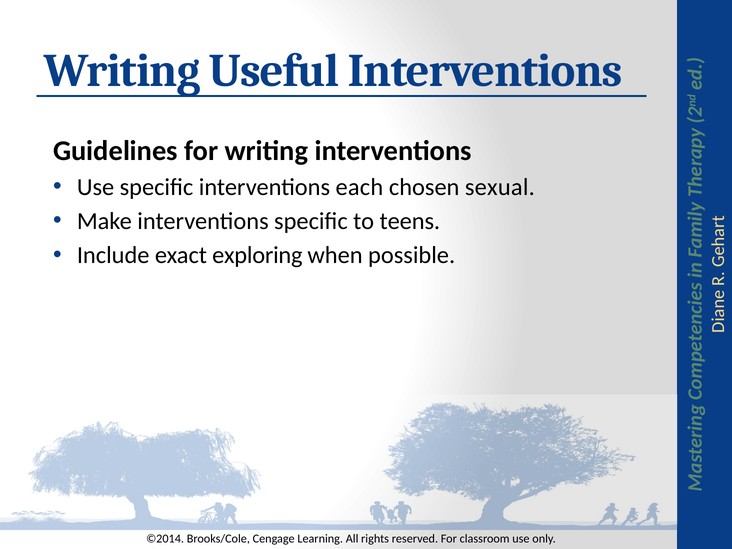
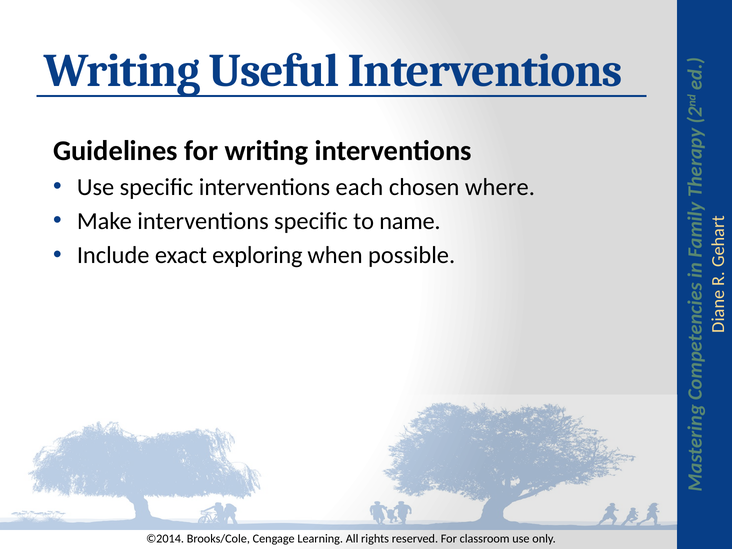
sexual: sexual -> where (500, 187)
teens: teens -> name (410, 221)
